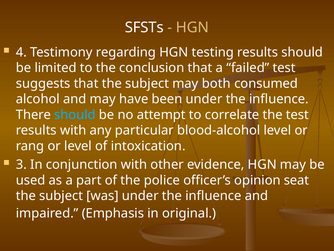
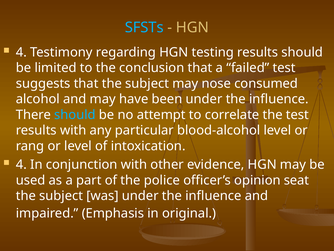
SFSTs colour: white -> light blue (144, 27)
both: both -> nose (216, 83)
3: 3 -> 4 (21, 164)
